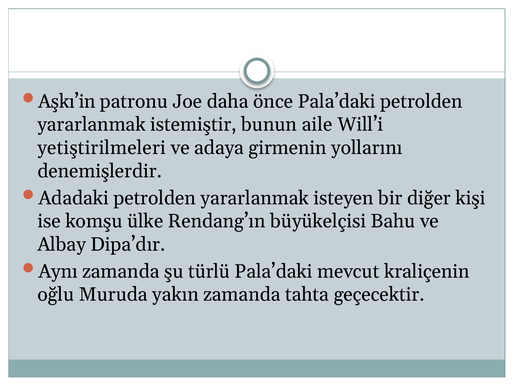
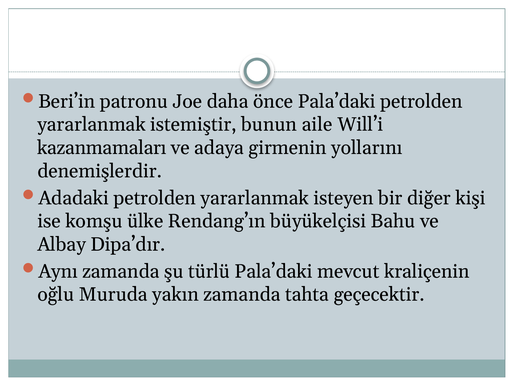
Aşkı’in: Aşkı’in -> Beri’in (67, 101)
yetiştirilmeleri: yetiştirilmeleri -> kazanmamaları (102, 148)
